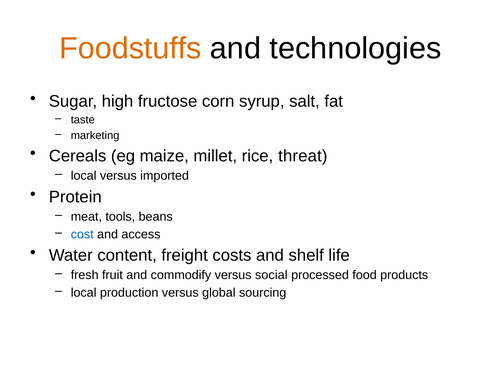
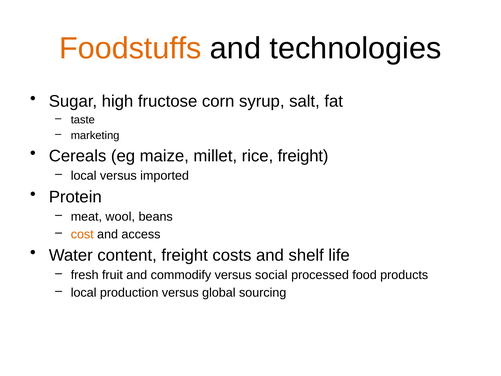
rice threat: threat -> freight (303, 156)
tools: tools -> wool (120, 217)
cost colour: blue -> orange (82, 234)
